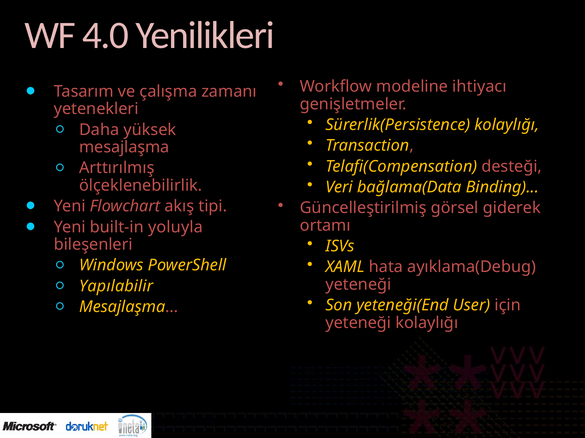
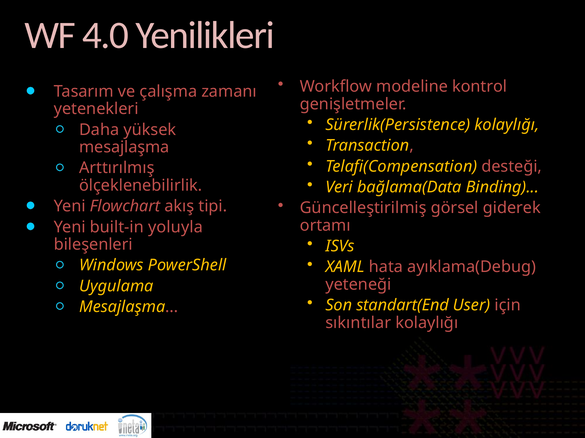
ihtiyacı: ihtiyacı -> kontrol (480, 87)
Yapılabilir: Yapılabilir -> Uygulama (116, 287)
yeteneği(End: yeteneği(End -> standart(End (403, 306)
yeteneği: yeteneği -> sıkıntılar (358, 323)
